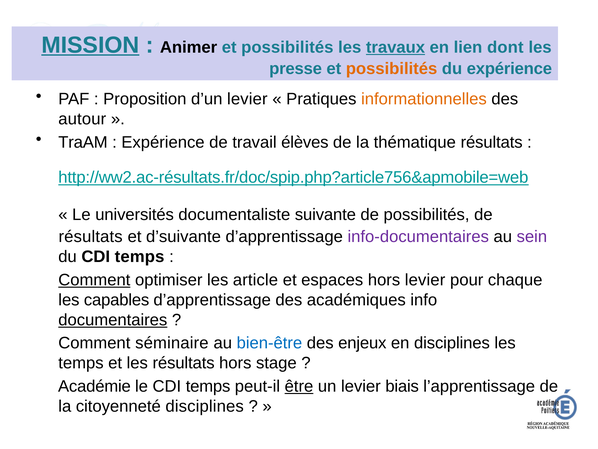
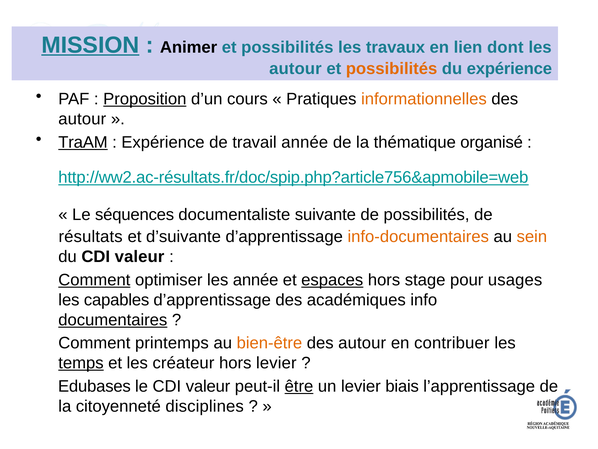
travaux underline: present -> none (395, 47)
presse: presse -> autour (295, 68)
Proposition underline: none -> present (145, 99)
d’un levier: levier -> cours (247, 99)
TraAM underline: none -> present (83, 142)
travail élèves: élèves -> année (305, 142)
thématique résultats: résultats -> organisé (492, 142)
universités: universités -> séquences (135, 214)
info-documentaires colour: purple -> orange (418, 236)
sein colour: purple -> orange (532, 236)
du CDI temps: temps -> valeur (140, 256)
les article: article -> année (256, 280)
espaces underline: none -> present (332, 280)
hors levier: levier -> stage (425, 280)
chaque: chaque -> usages (515, 280)
séminaire: séminaire -> printemps (172, 343)
bien-être colour: blue -> orange (269, 343)
enjeux: enjeux -> autour (362, 343)
en disciplines: disciplines -> contribuer (452, 343)
temps underline: none -> present (81, 363)
les résultats: résultats -> créateur (183, 363)
hors stage: stage -> levier (276, 363)
Académie: Académie -> Edubases (94, 386)
le CDI temps: temps -> valeur (208, 386)
